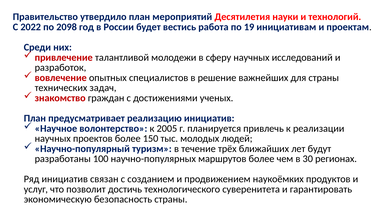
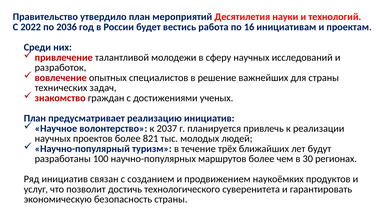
2098: 2098 -> 2036 (67, 27)
19: 19 -> 16 (249, 27)
2005: 2005 -> 2037 (167, 128)
150: 150 -> 821 (151, 138)
